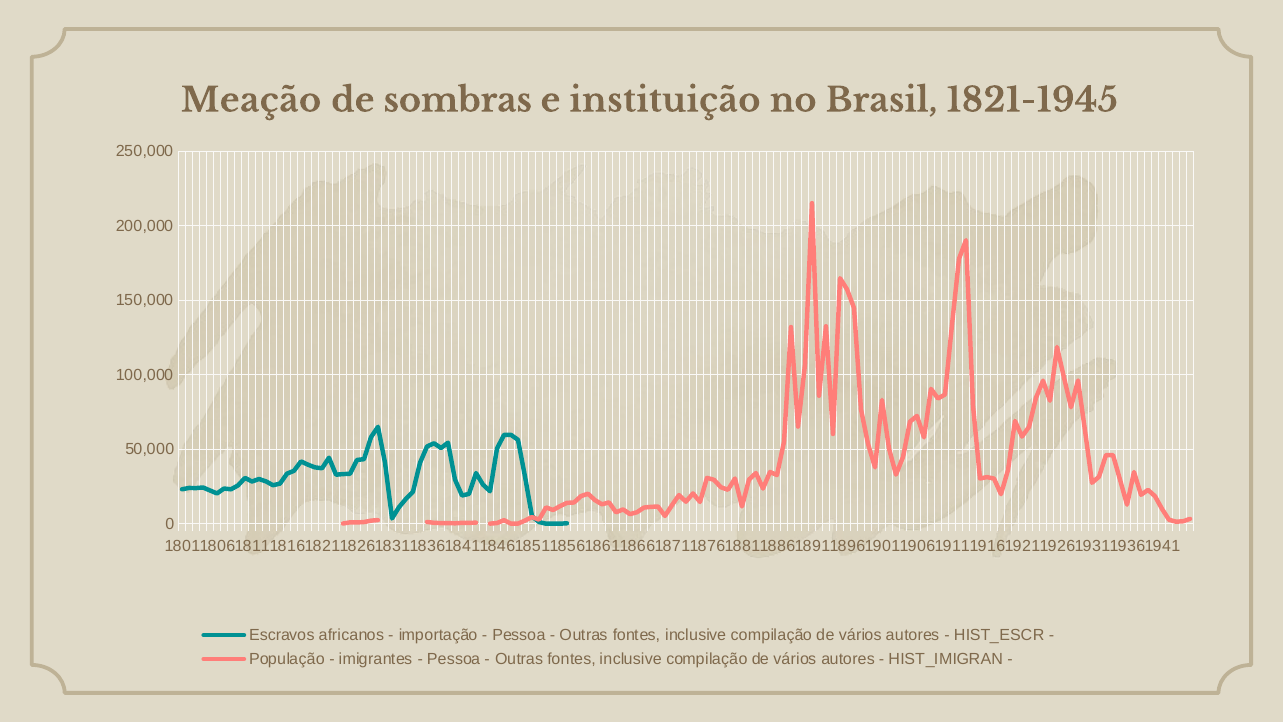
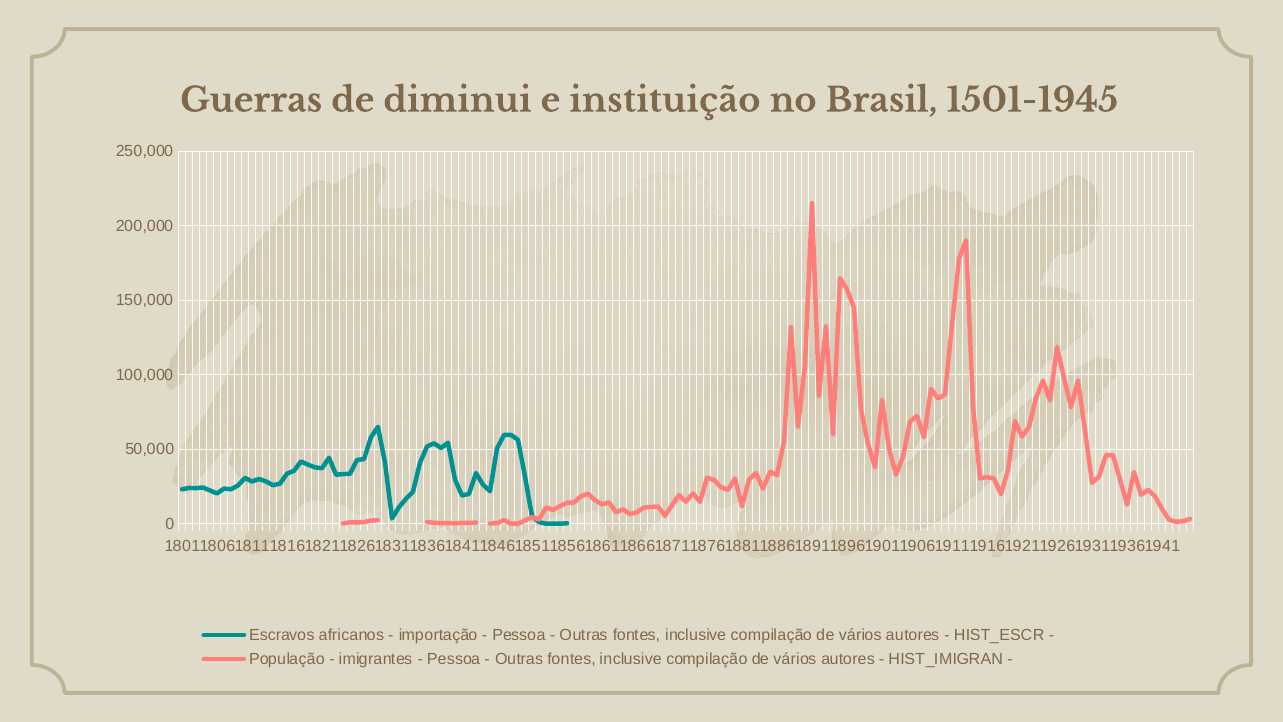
Meação: Meação -> Guerras (251, 100)
sombras: sombras -> diminui (457, 100)
1821-1945: 1821-1945 -> 1501-1945 (1032, 100)
